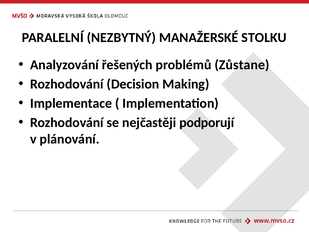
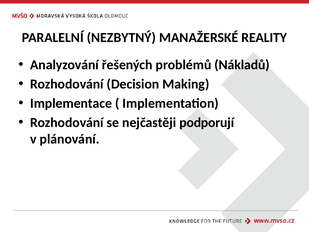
STOLKU: STOLKU -> REALITY (264, 38)
Zůstane: Zůstane -> Nákladů (242, 65)
